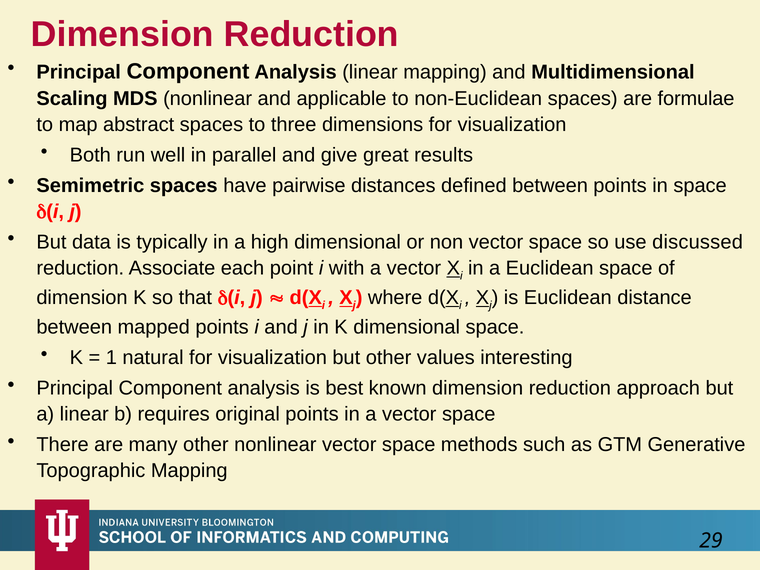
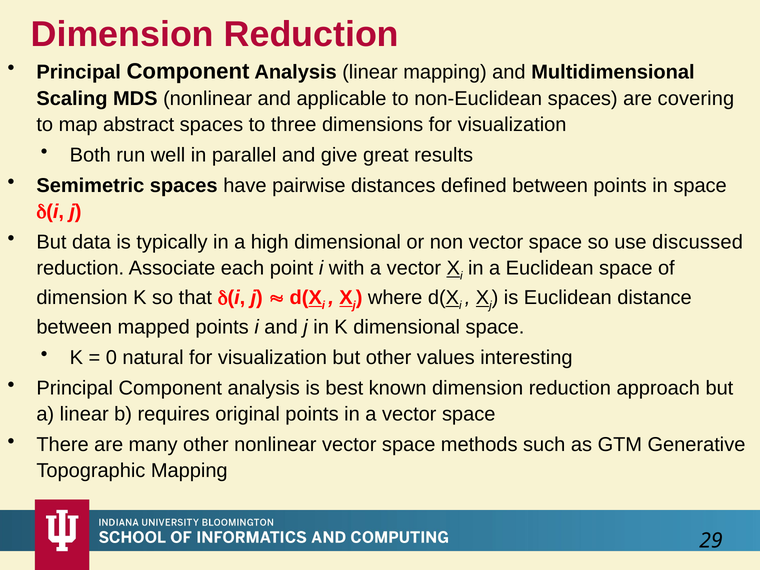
formulae: formulae -> covering (696, 99)
1: 1 -> 0 (111, 358)
